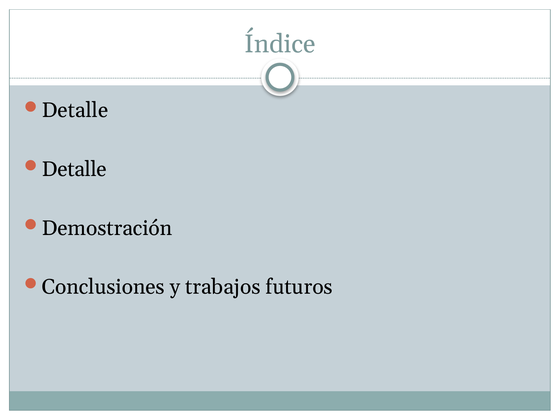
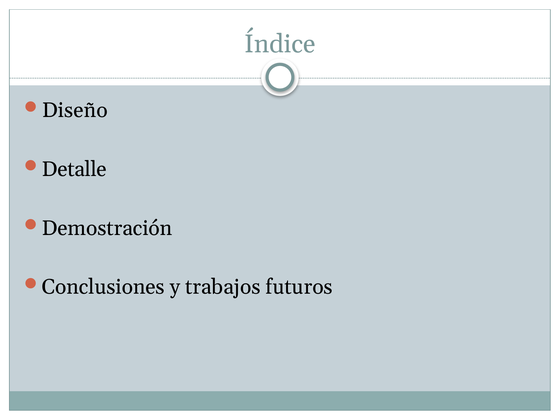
Detalle: Detalle -> Diseño (75, 110)
